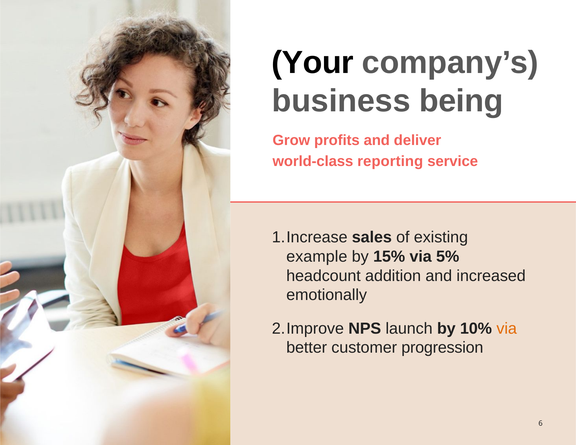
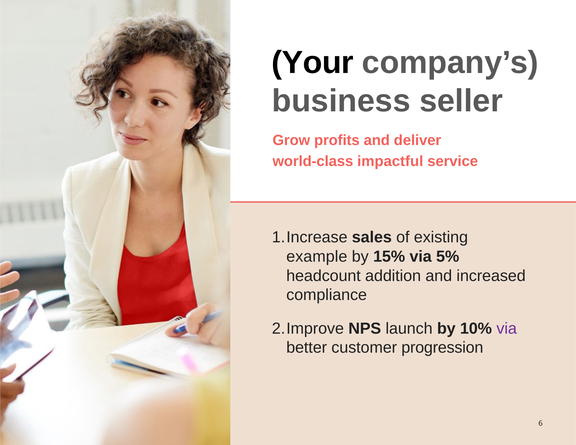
being: being -> seller (461, 101)
reporting: reporting -> impactful (390, 161)
emotionally: emotionally -> compliance (327, 295)
via colour: orange -> purple (507, 329)
